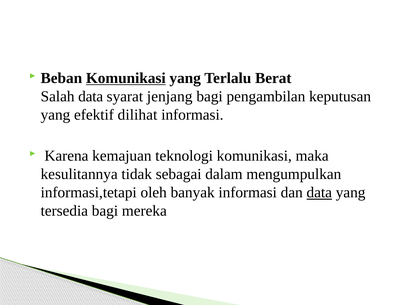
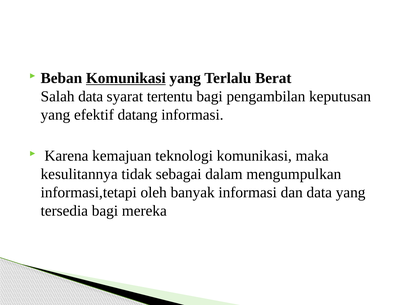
jenjang: jenjang -> tertentu (170, 97)
dilihat: dilihat -> datang (138, 115)
data underline: present -> none (319, 193)
